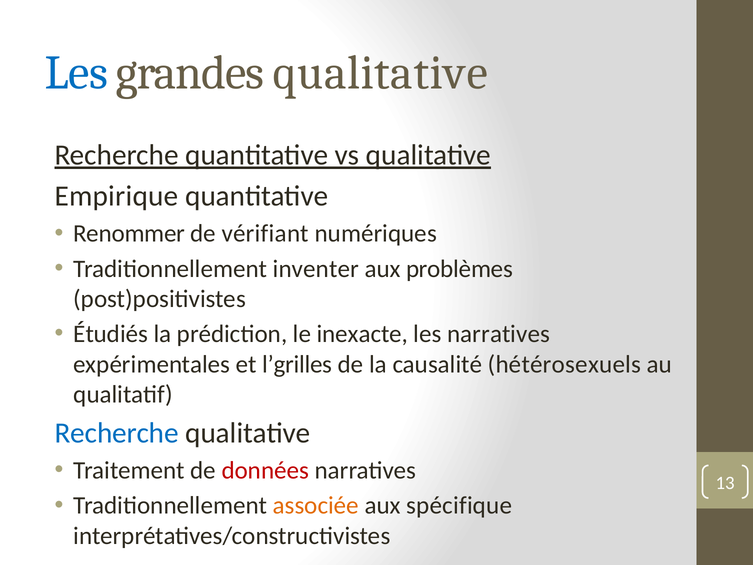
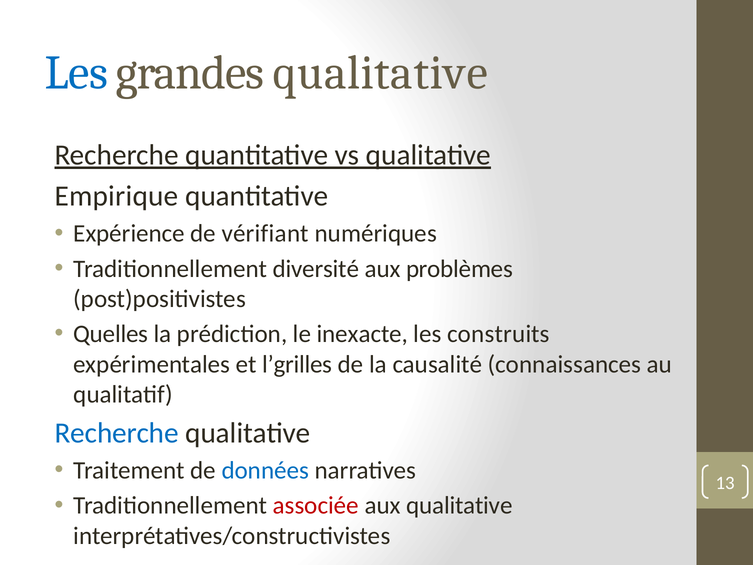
Renommer: Renommer -> Expérience (129, 234)
inventer: inventer -> diversité (316, 269)
Étudiés: Étudiés -> Quelles (111, 334)
les narratives: narratives -> construits (499, 334)
hétérosexuels: hétérosexuels -> connaissances (564, 364)
données colour: red -> blue (265, 470)
associée colour: orange -> red (316, 505)
aux spécifique: spécifique -> qualitative (459, 505)
